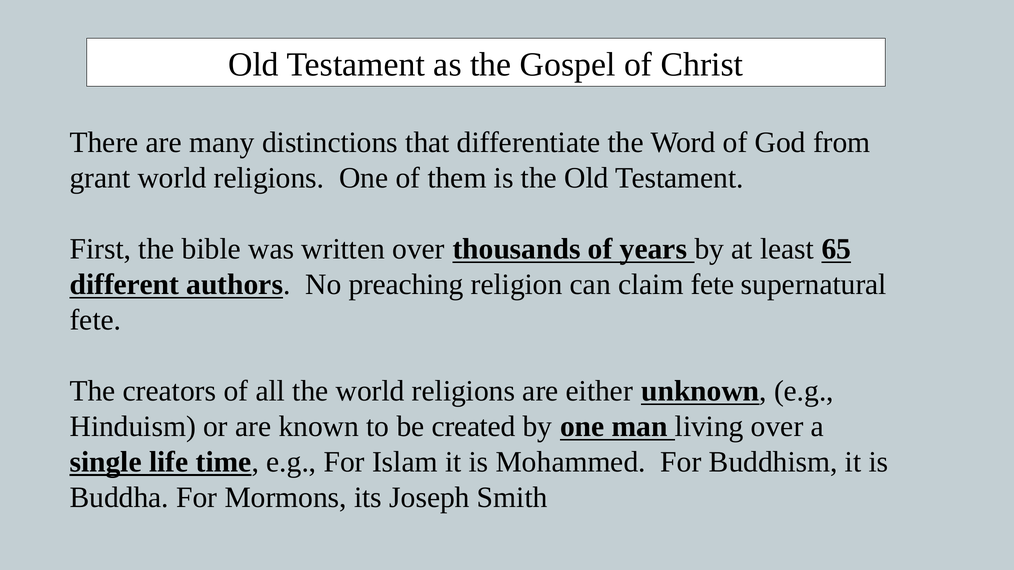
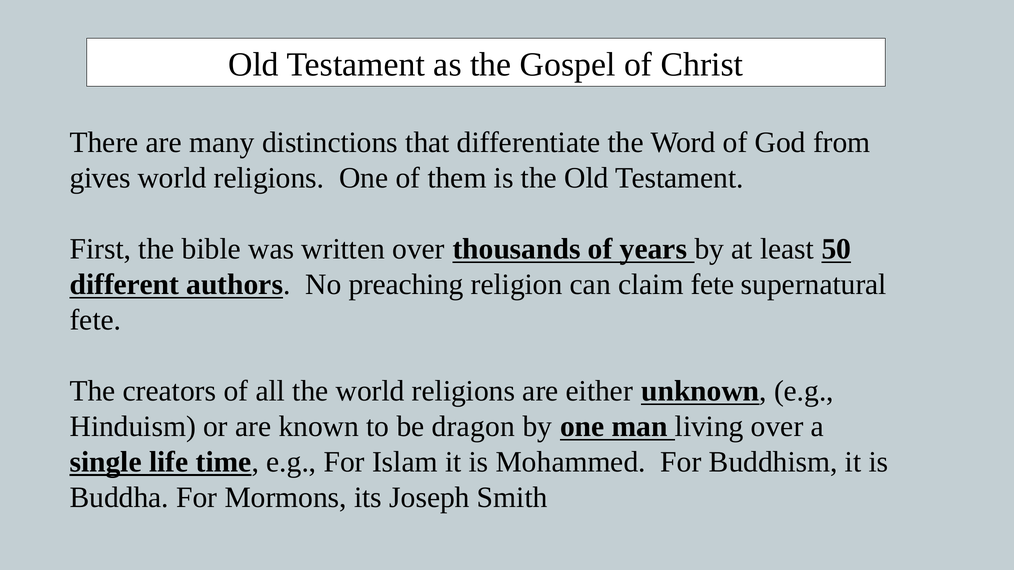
grant: grant -> gives (100, 178)
65: 65 -> 50 (836, 249)
created: created -> dragon (473, 427)
